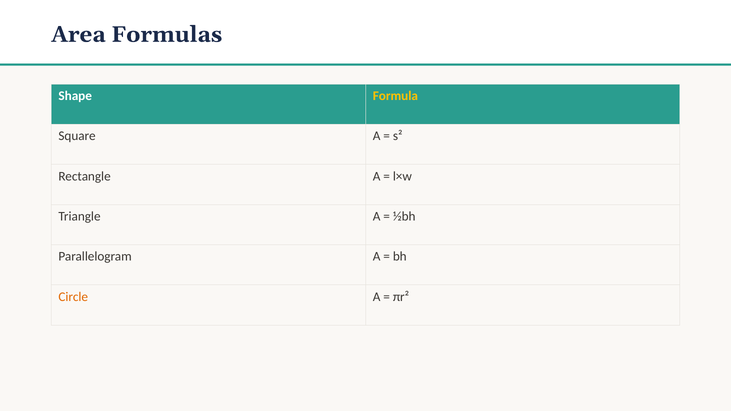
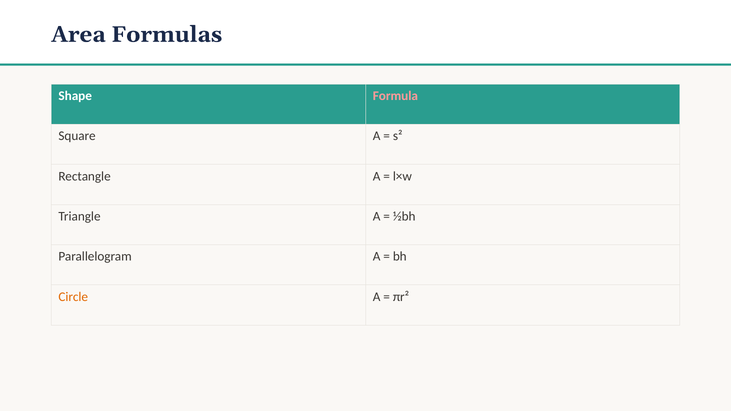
Formula colour: yellow -> pink (395, 96)
